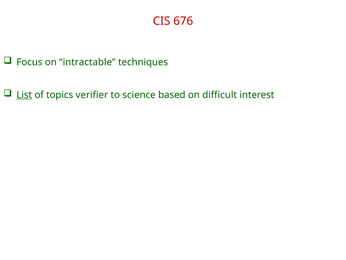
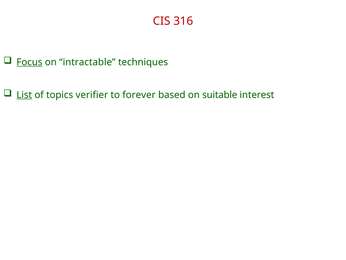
676: 676 -> 316 (183, 21)
Focus underline: none -> present (29, 62)
science: science -> forever (139, 95)
difficult: difficult -> suitable (220, 95)
